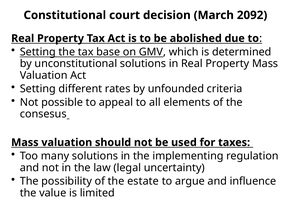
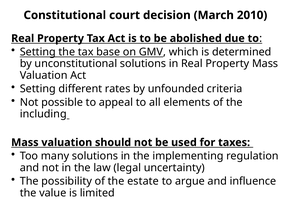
2092: 2092 -> 2010 (252, 15)
consesus: consesus -> including (43, 114)
